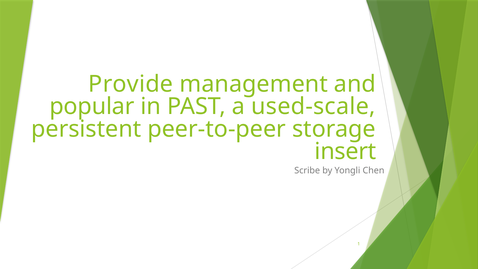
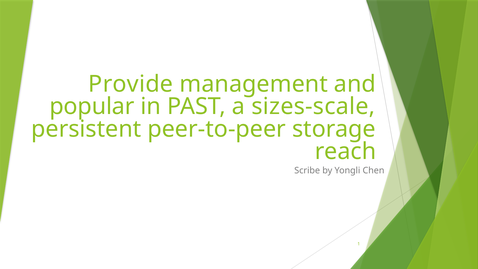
used-scale: used-scale -> sizes-scale (313, 106)
insert: insert -> reach (345, 151)
